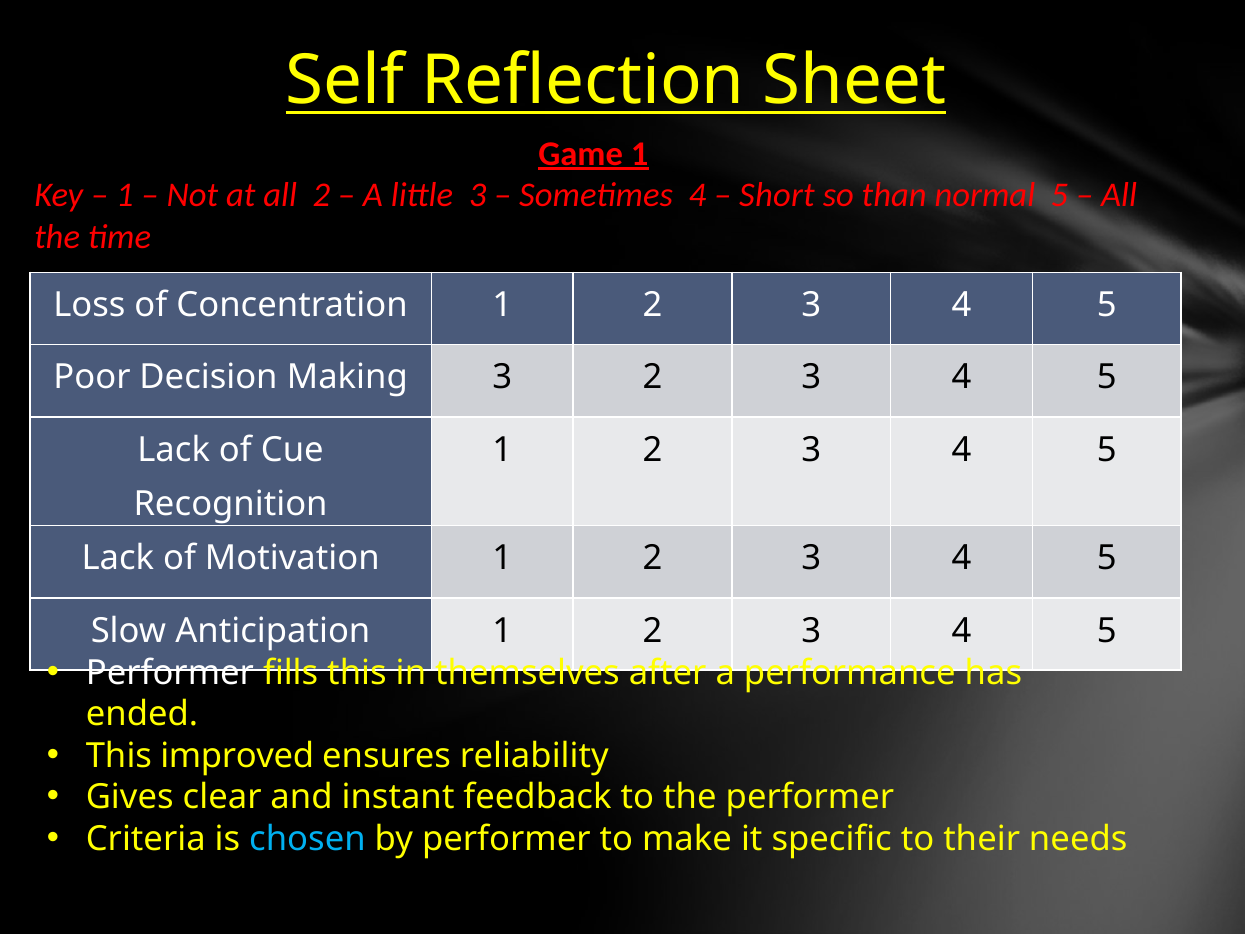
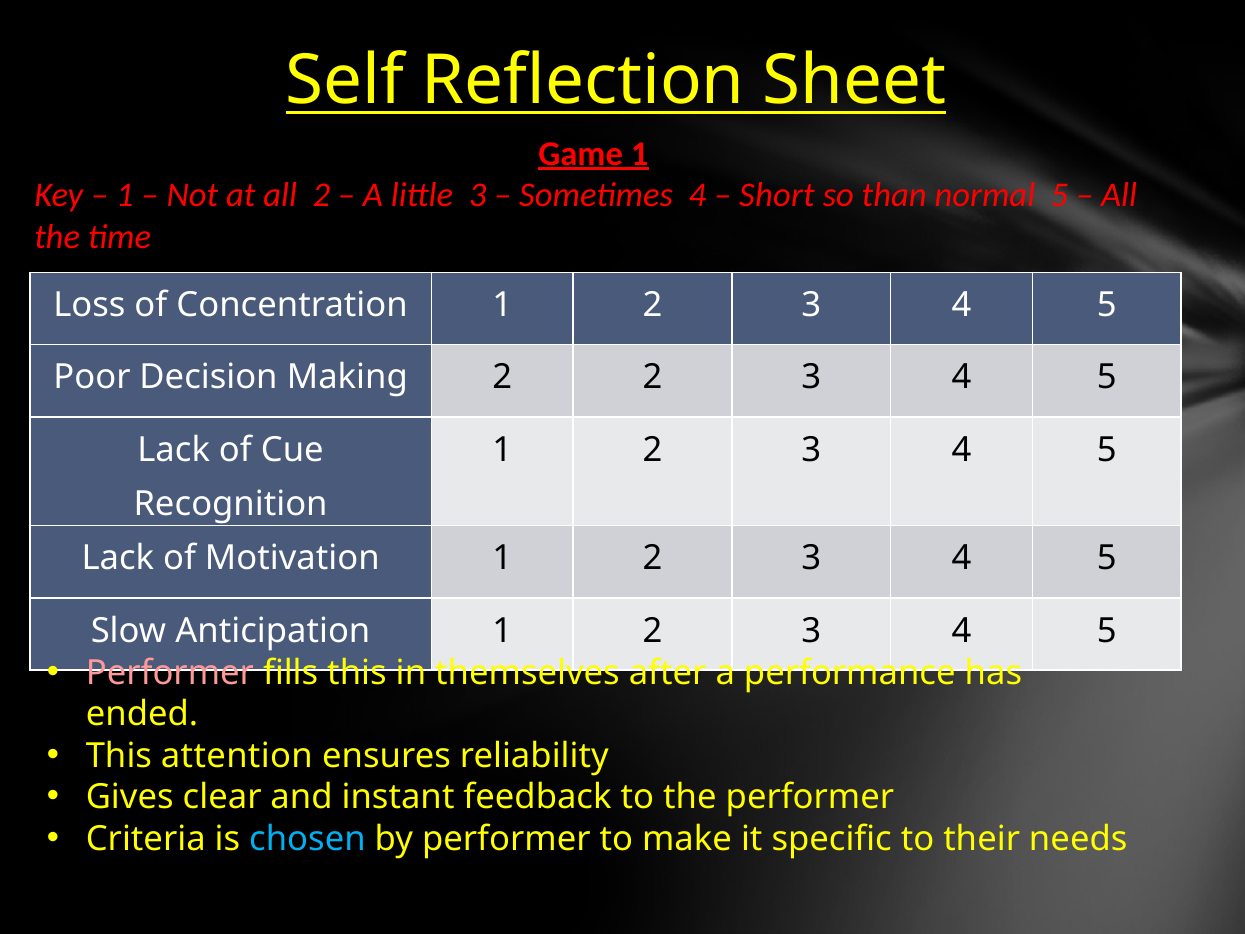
Making 3: 3 -> 2 (502, 377)
Performer colour: white -> pink (170, 673)
improved: improved -> attention (237, 756)
